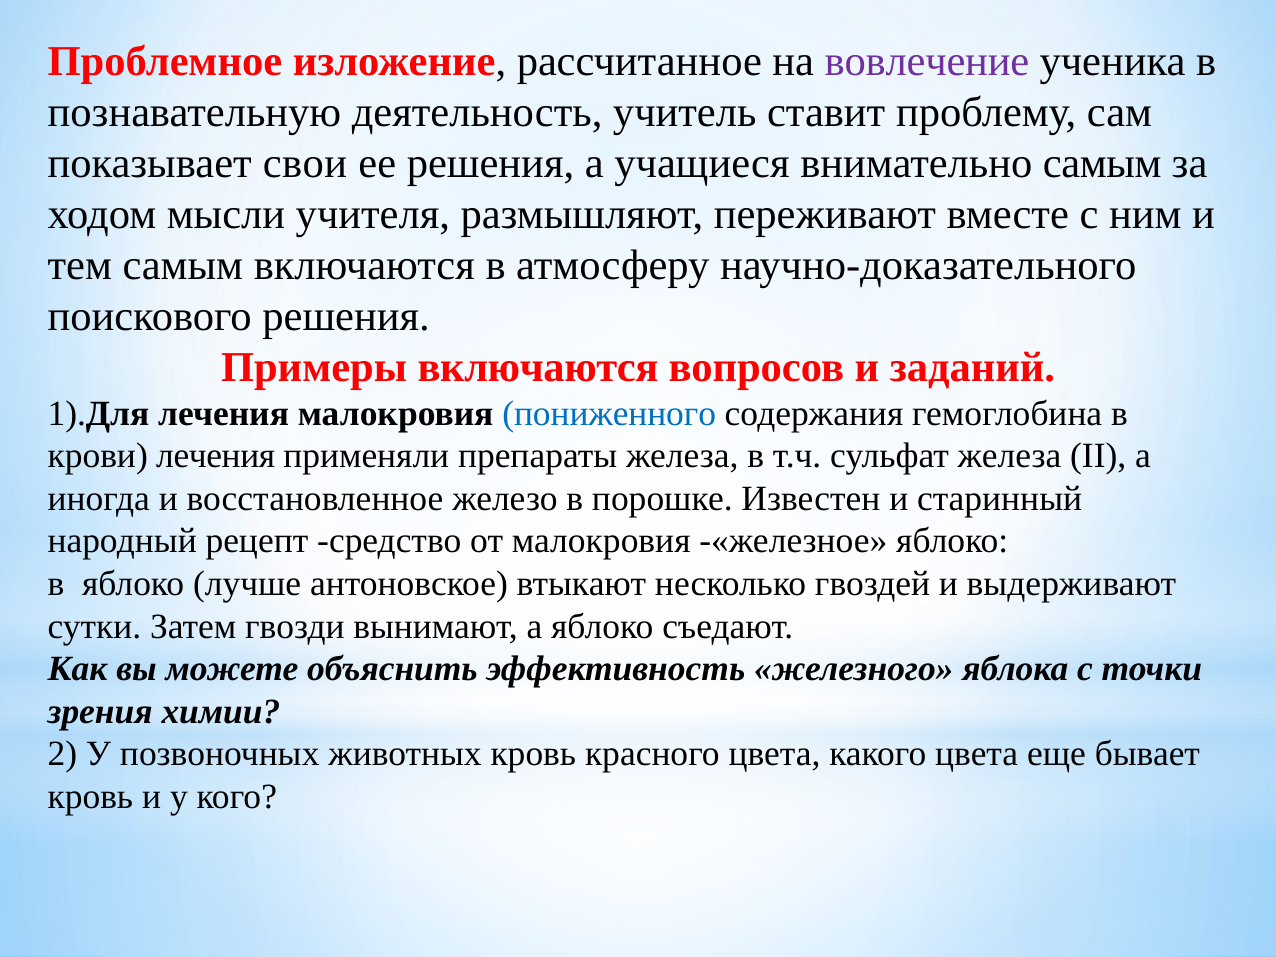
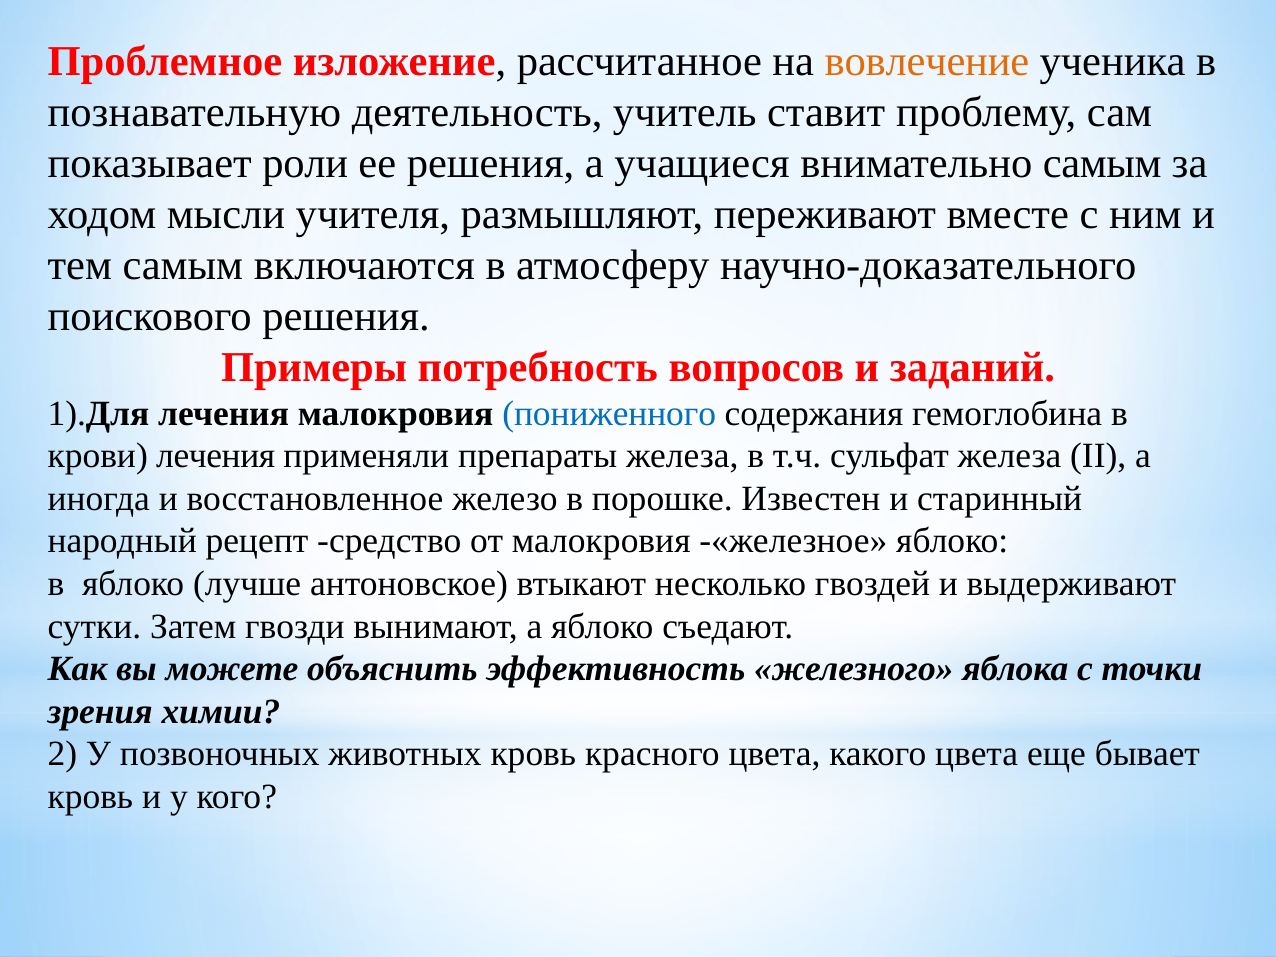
вовлечение colour: purple -> orange (927, 61)
свои: свои -> роли (305, 163)
Примеры включаются: включаются -> потребность (538, 367)
